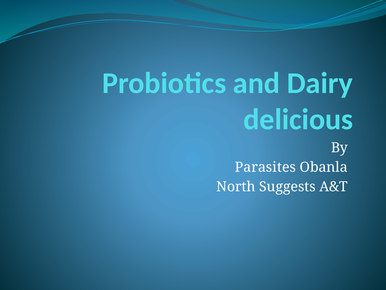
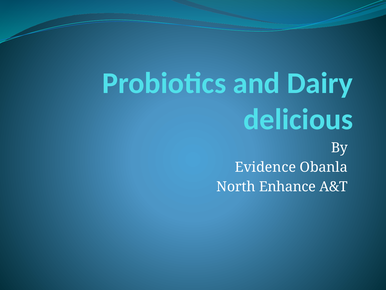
Parasites: Parasites -> Evidence (265, 167)
Suggests: Suggests -> Enhance (287, 187)
